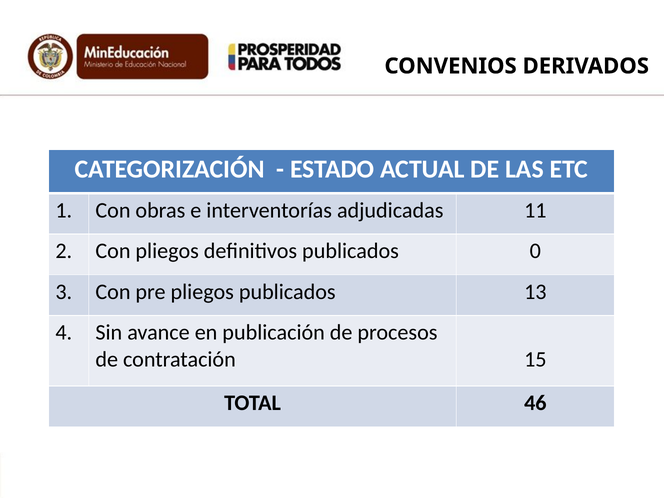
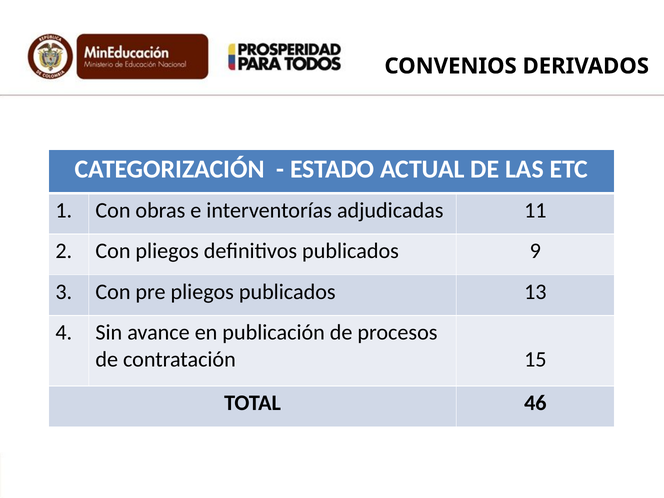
0: 0 -> 9 (535, 251)
